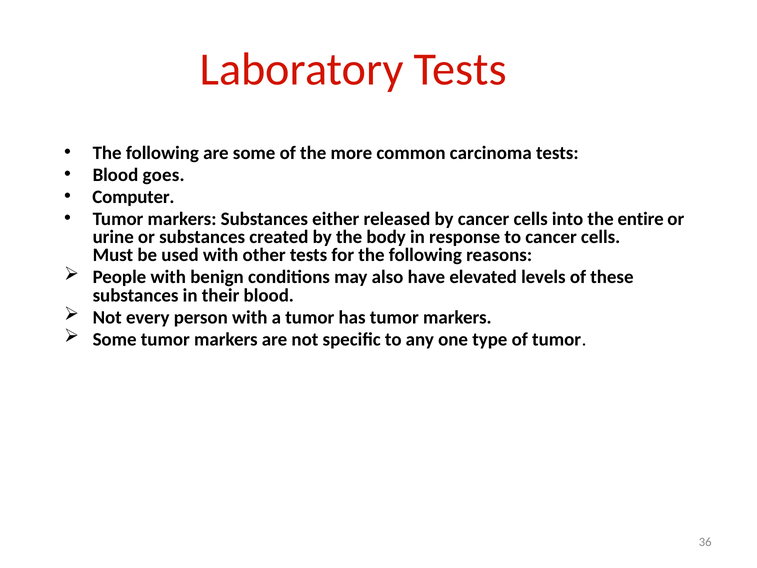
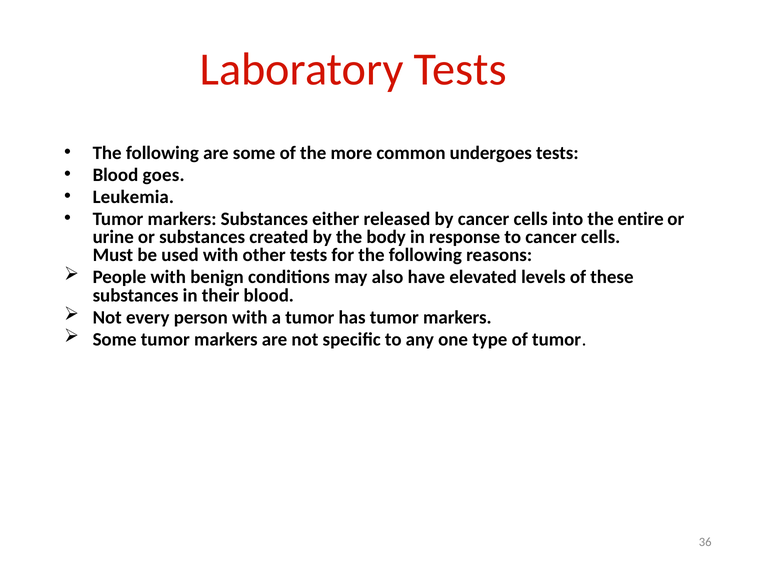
carcinoma: carcinoma -> undergoes (491, 153)
Computer: Computer -> Leukemia (133, 197)
